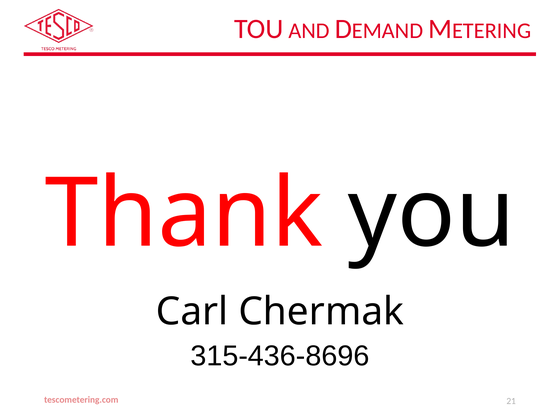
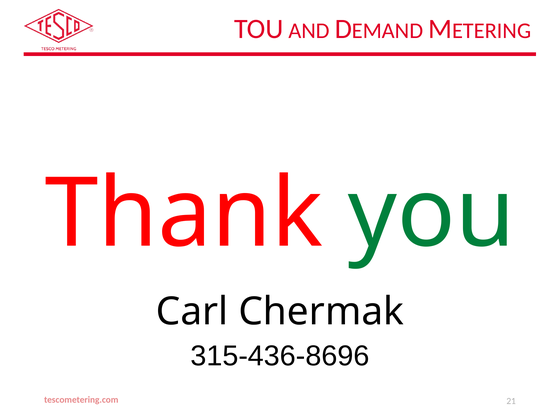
you colour: black -> green (431, 214)
